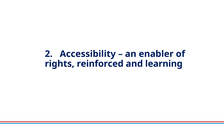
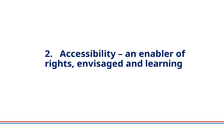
reinforced: reinforced -> envisaged (100, 64)
